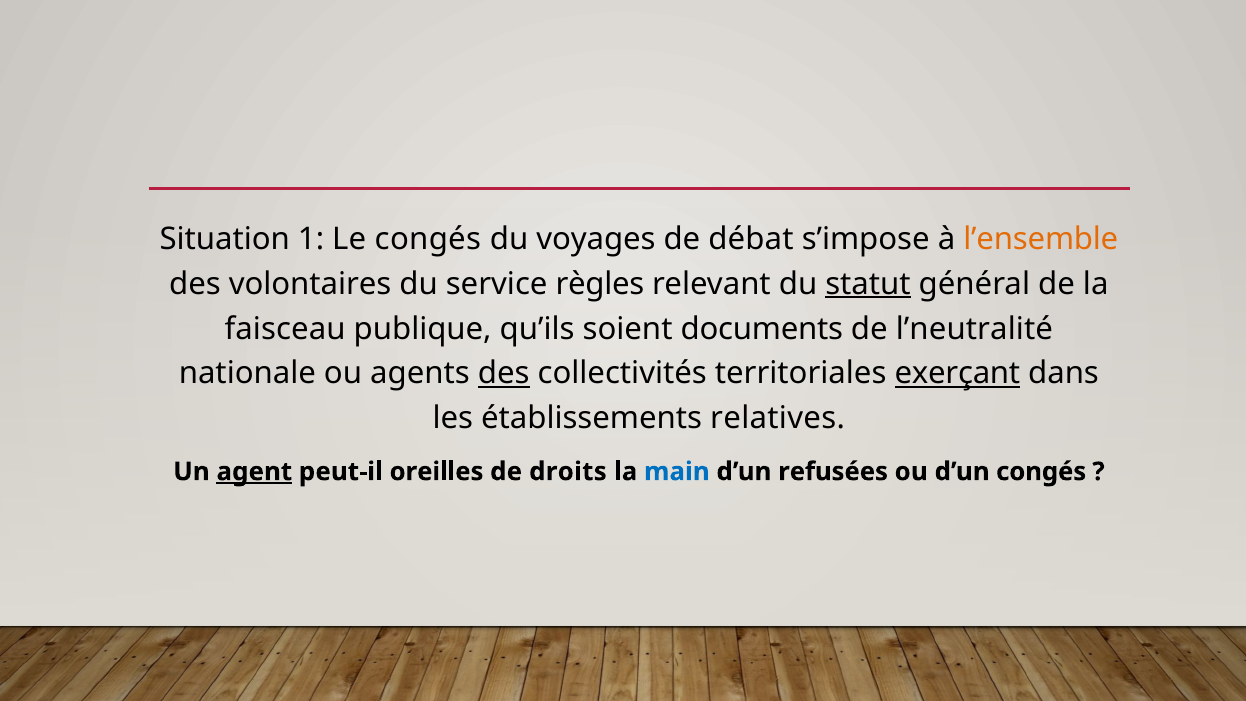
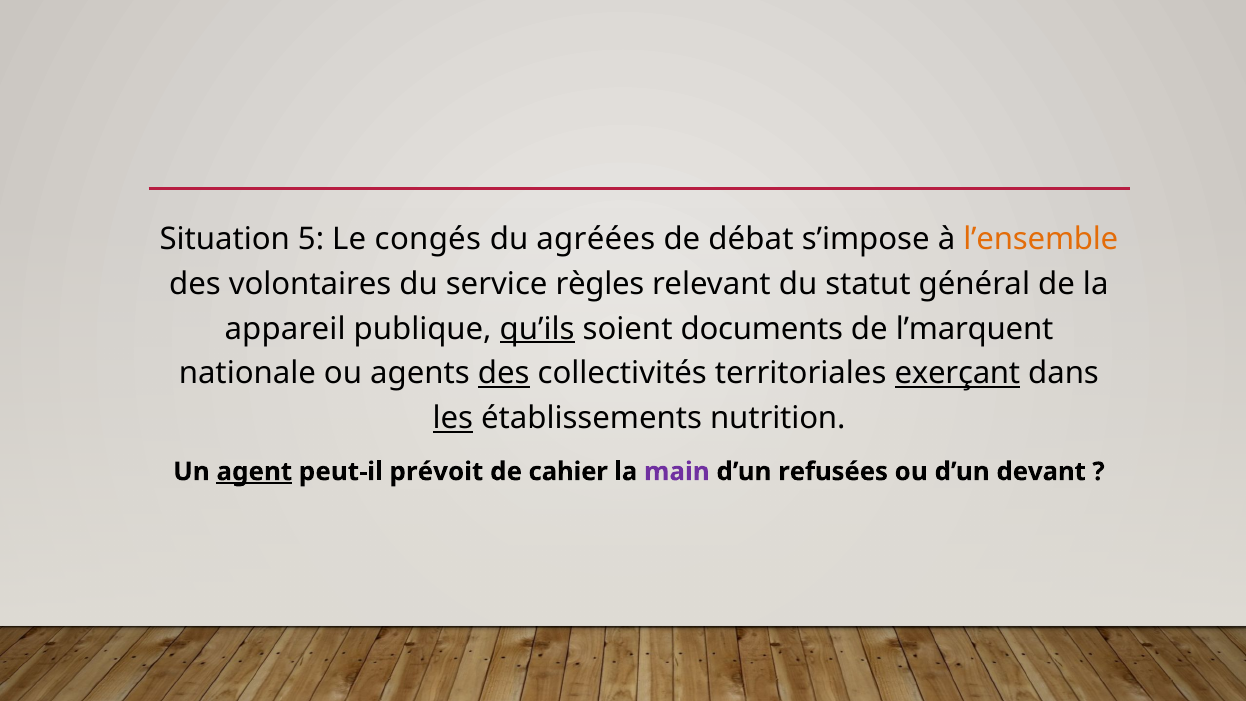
1: 1 -> 5 (311, 239)
voyages: voyages -> agréées (596, 239)
statut underline: present -> none (868, 284)
faisceau: faisceau -> appareil (285, 329)
qu’ils underline: none -> present (537, 329)
l’neutralité: l’neutralité -> l’marquent (975, 329)
les underline: none -> present (453, 418)
relatives: relatives -> nutrition (778, 418)
oreilles: oreilles -> prévoit (436, 472)
droits: droits -> cahier (568, 472)
main colour: blue -> purple (677, 472)
d’un congés: congés -> devant (1041, 472)
